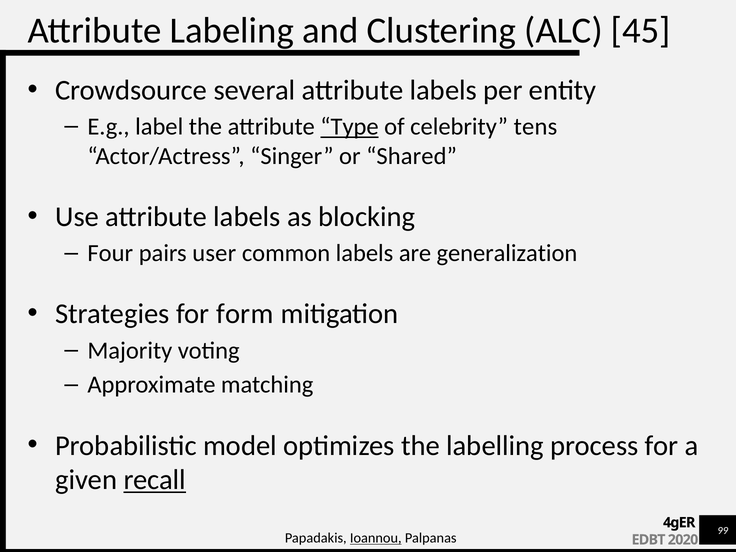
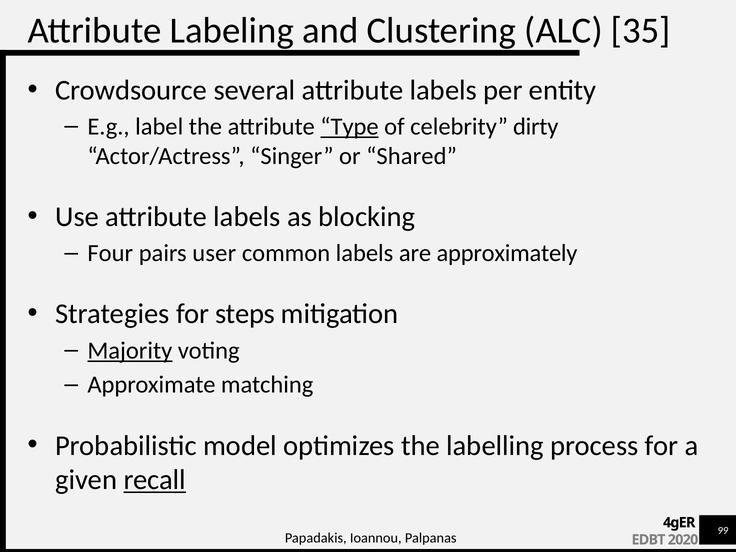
45: 45 -> 35 (641, 30)
tens: tens -> dirty (536, 127)
generalization: generalization -> approximately (507, 253)
form: form -> steps (245, 314)
Majority underline: none -> present (130, 351)
Ioannou underline: present -> none (376, 538)
